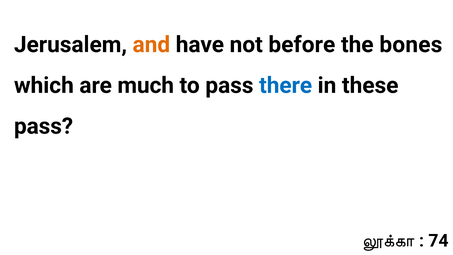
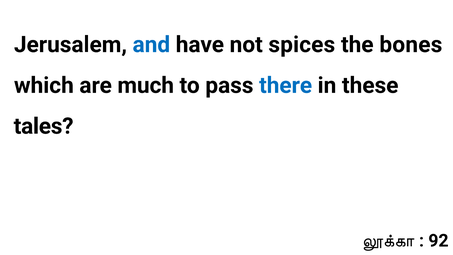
and colour: orange -> blue (151, 45)
before: before -> spices (302, 45)
pass: pass -> tales (44, 126)
74: 74 -> 92 (438, 241)
